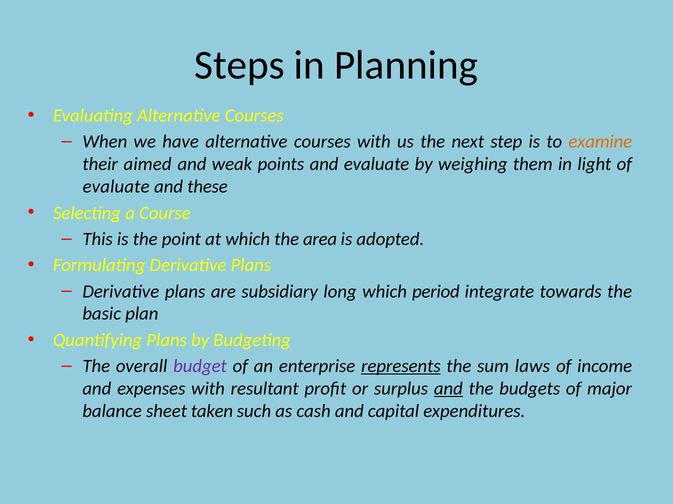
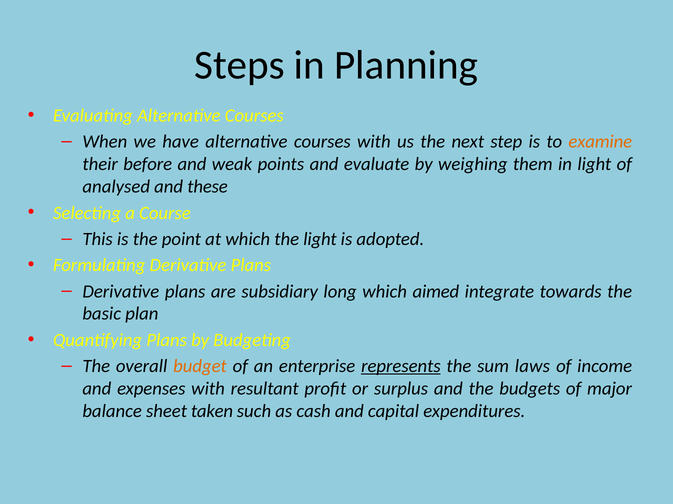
aimed: aimed -> before (148, 164)
evaluate: evaluate -> analysed (116, 187)
the area: area -> light (320, 239)
period: period -> aimed (436, 292)
budget colour: purple -> orange (200, 367)
and underline: present -> none (448, 389)
